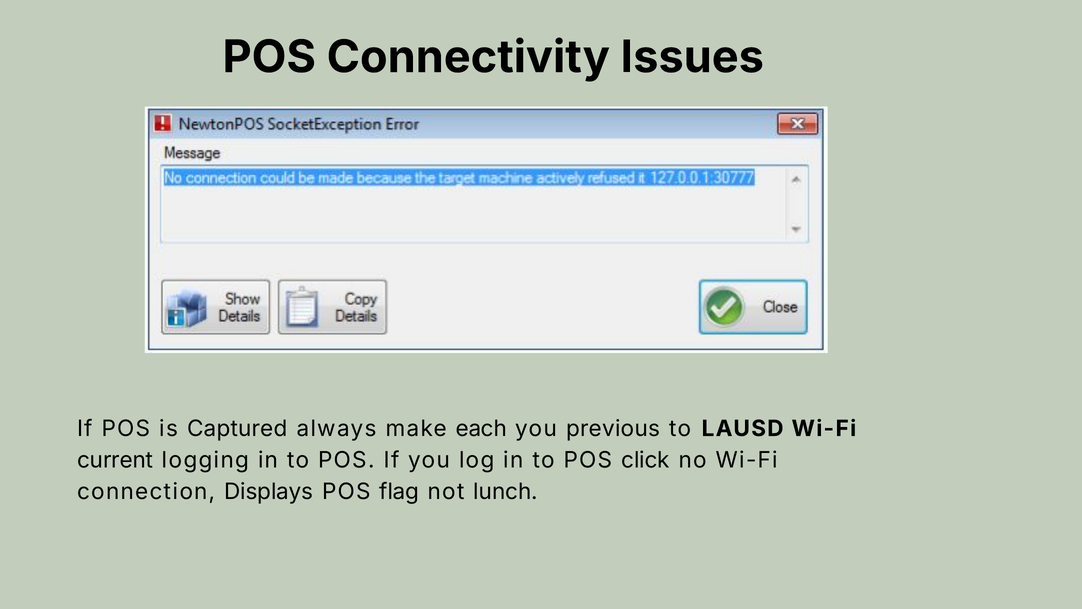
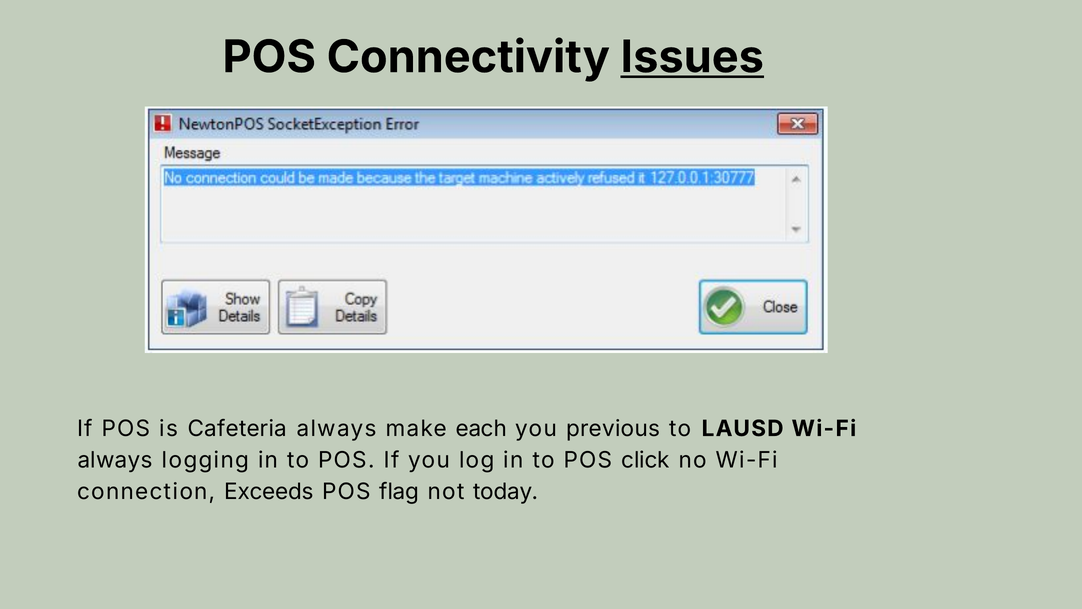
Issues underline: none -> present (692, 57)
Captured: Captured -> Cafeteria (237, 428)
current: current -> always (115, 460)
Displays: Displays -> Exceeds (269, 491)
lunch: lunch -> today (506, 491)
